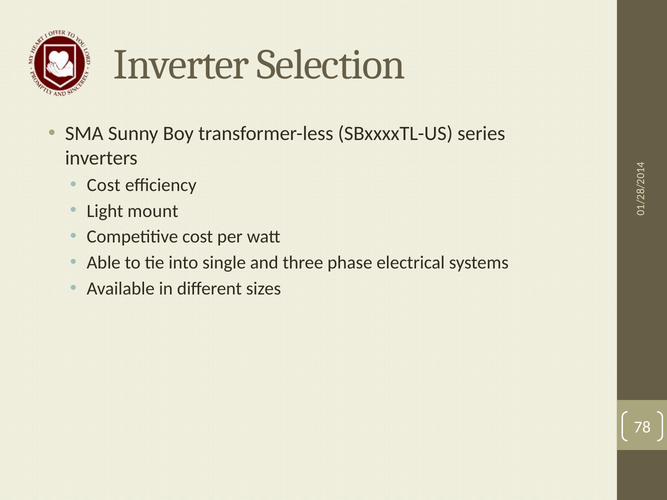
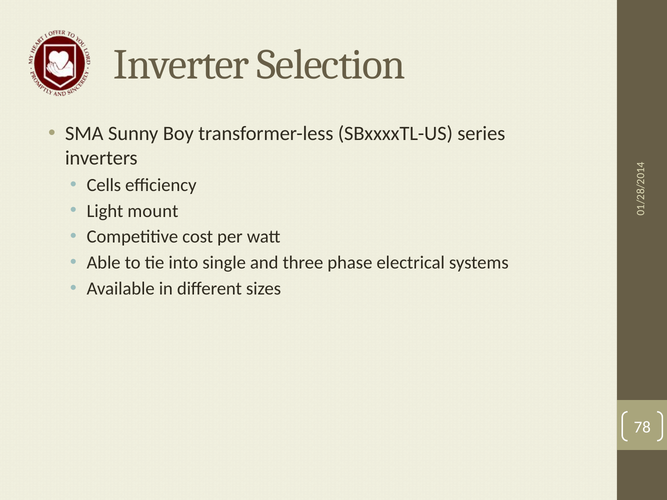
Cost: Cost -> Cells (104, 185)
